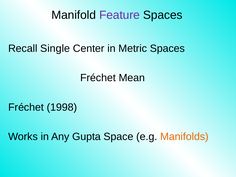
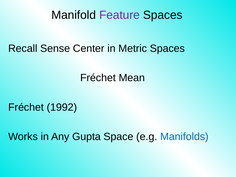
Single: Single -> Sense (55, 48)
1998: 1998 -> 1992 (62, 107)
Manifolds colour: orange -> blue (184, 137)
